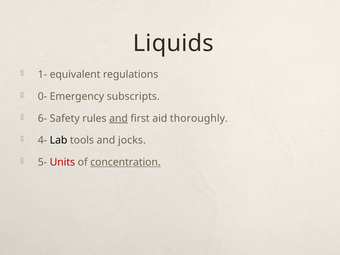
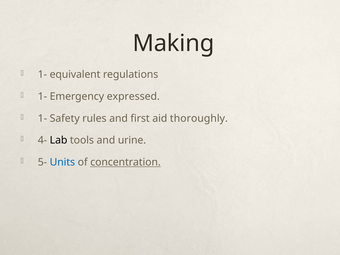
Liquids: Liquids -> Making (173, 43)
0-: 0- -> 1- (42, 96)
subscripts: subscripts -> expressed (133, 96)
6-: 6- -> 1- (42, 118)
and underline: present -> none (119, 118)
jocks: jocks -> urine (132, 140)
Units colour: red -> blue (62, 162)
